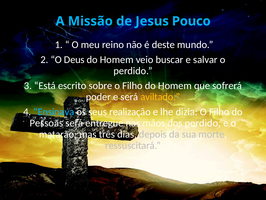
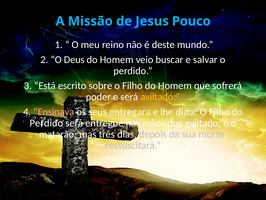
Ensinava colour: light blue -> pink (54, 112)
realização: realização -> entregara (130, 112)
Pessoas: Pessoas -> Perdido (46, 123)
dos perdido: perdido -> aviltado (203, 123)
